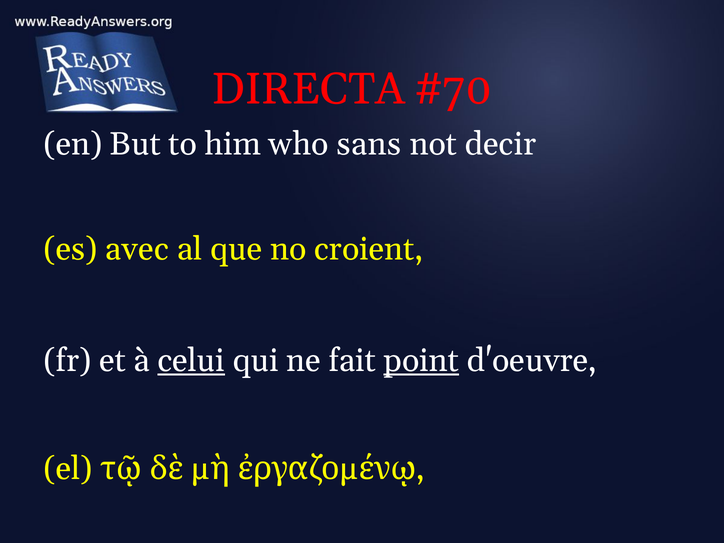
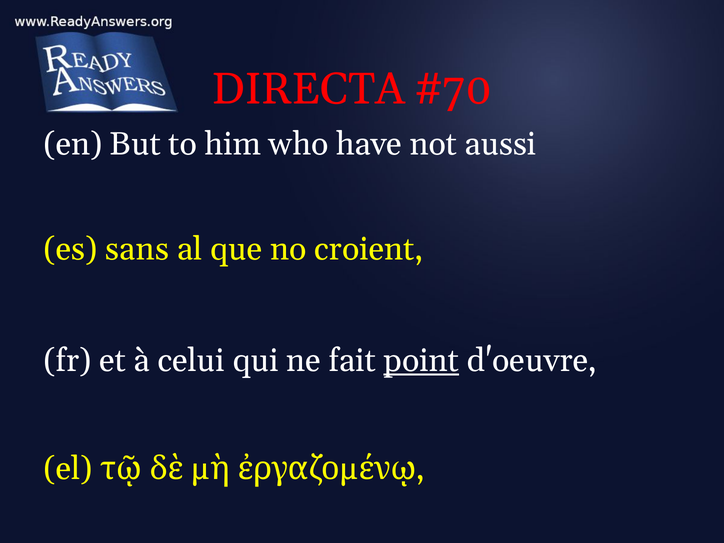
sans: sans -> have (369, 144)
decir: decir -> aussi (501, 144)
avec: avec -> sans (137, 249)
celui underline: present -> none (191, 361)
